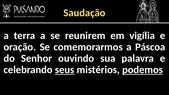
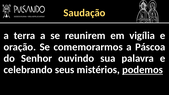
seus underline: present -> none (65, 70)
